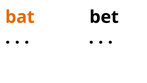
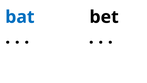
bat colour: orange -> blue (20, 17)
